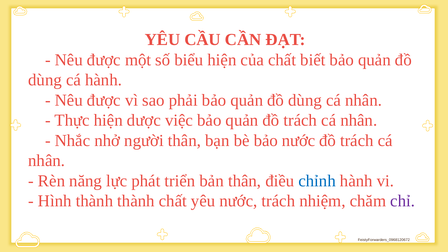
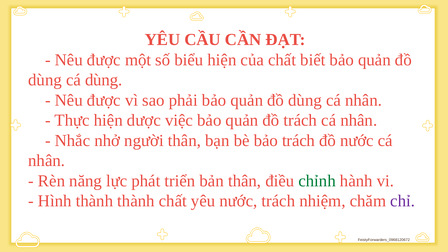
cá hành: hành -> dùng (104, 80)
bảo nước: nước -> trách (299, 141)
trách: trách -> nước (357, 141)
chỉnh colour: blue -> green (317, 181)
